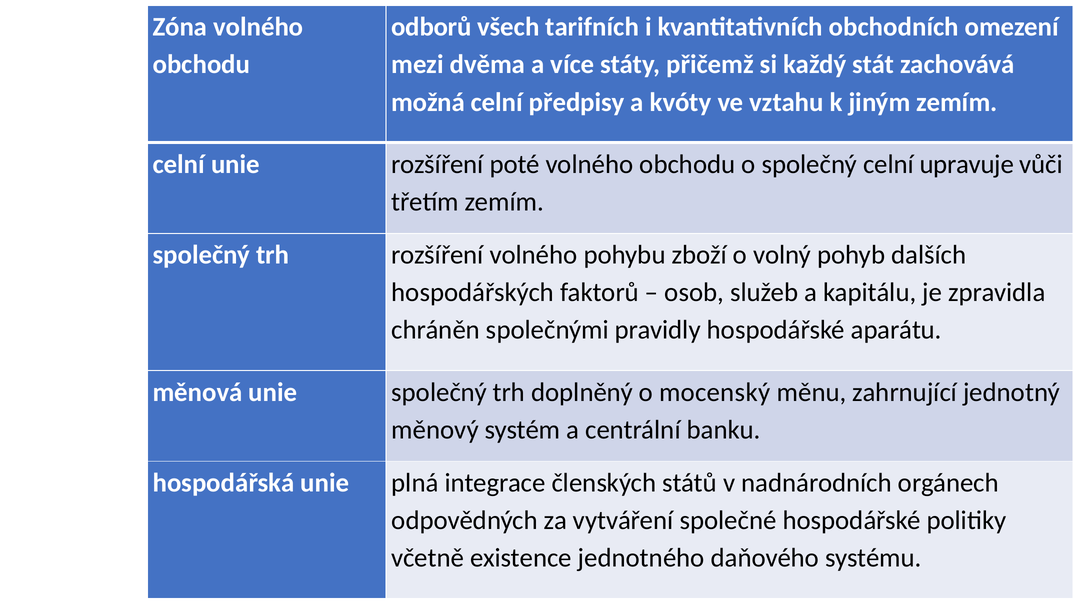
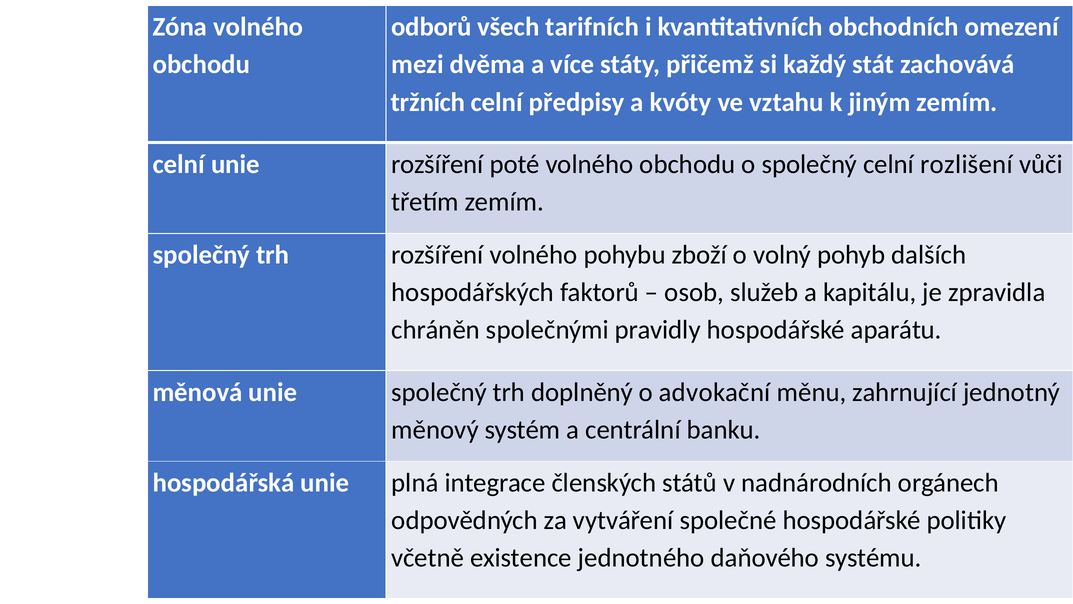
možná: možná -> tržních (428, 102)
upravuje: upravuje -> rozlišení (966, 164)
mocenský: mocenský -> advokační (715, 392)
